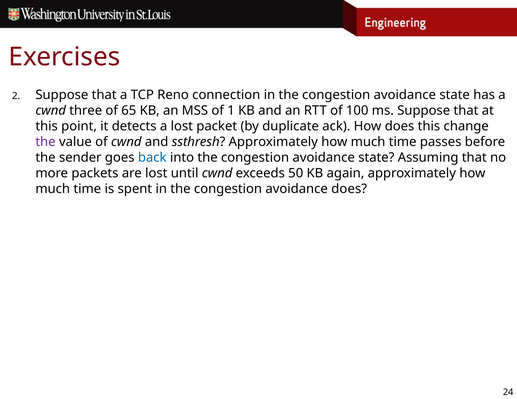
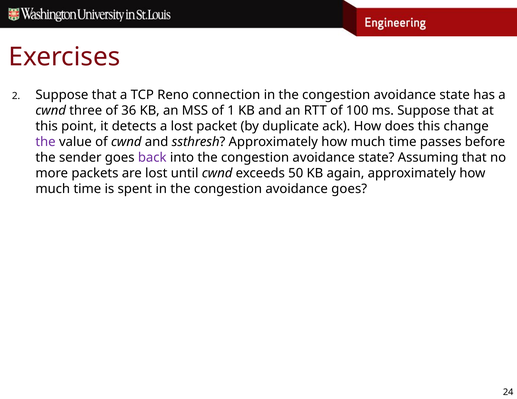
65: 65 -> 36 (129, 111)
back colour: blue -> purple (152, 158)
avoidance does: does -> goes (349, 189)
